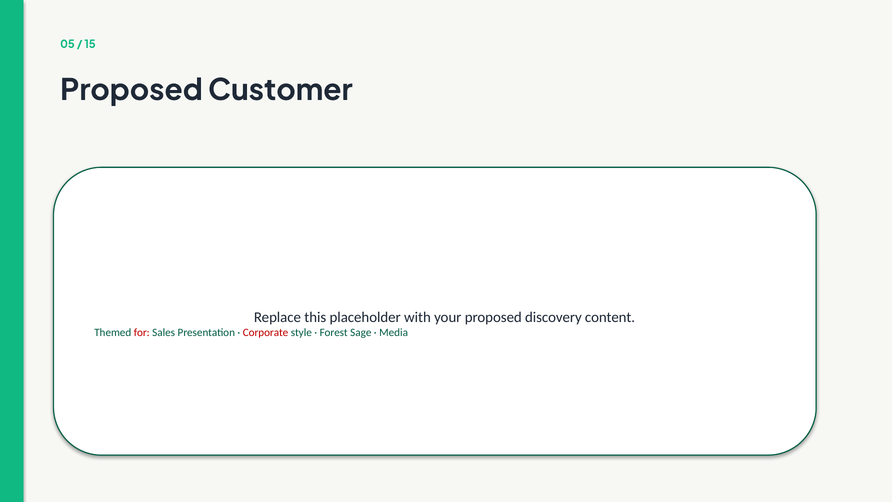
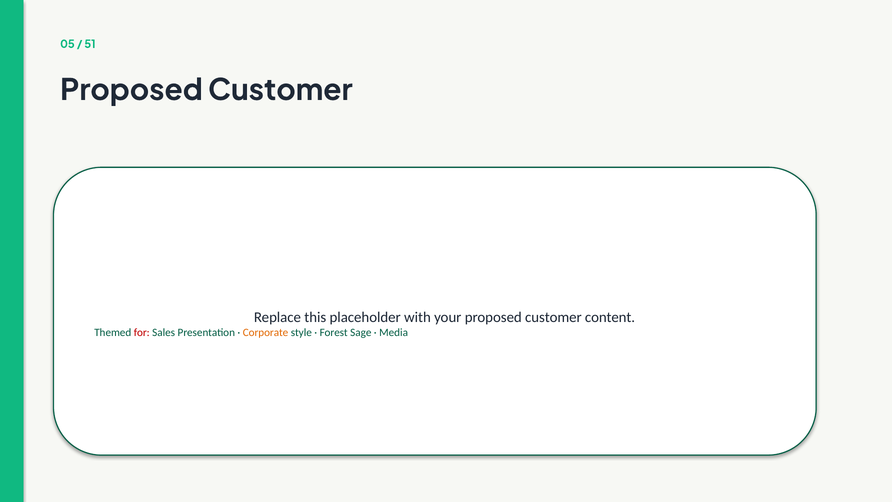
15: 15 -> 51 (90, 44)
your proposed discovery: discovery -> customer (553, 317)
Corporate colour: red -> orange (266, 332)
